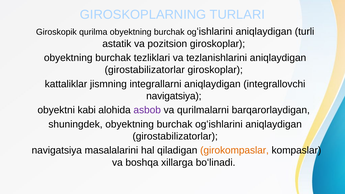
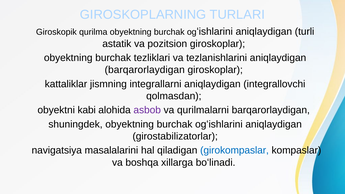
girostabilizatorlar: girostabilizatorlar -> barqarorlaydigan (145, 70)
navigatsiya: navigatsiya -> qolmasdan (174, 96)
girokompaslar colour: orange -> blue (235, 150)
